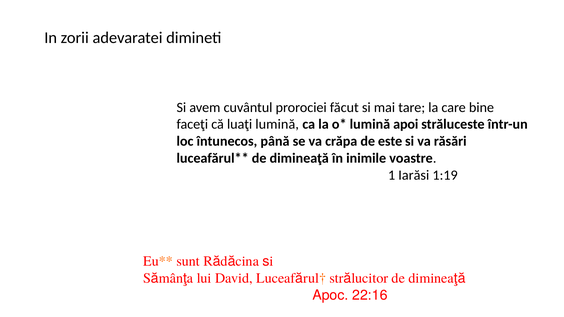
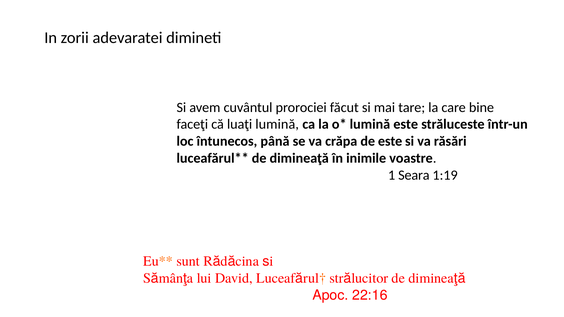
lumină apoi: apoi -> este (406, 124)
Iarăsi: Iarăsi -> Seara (414, 175)
